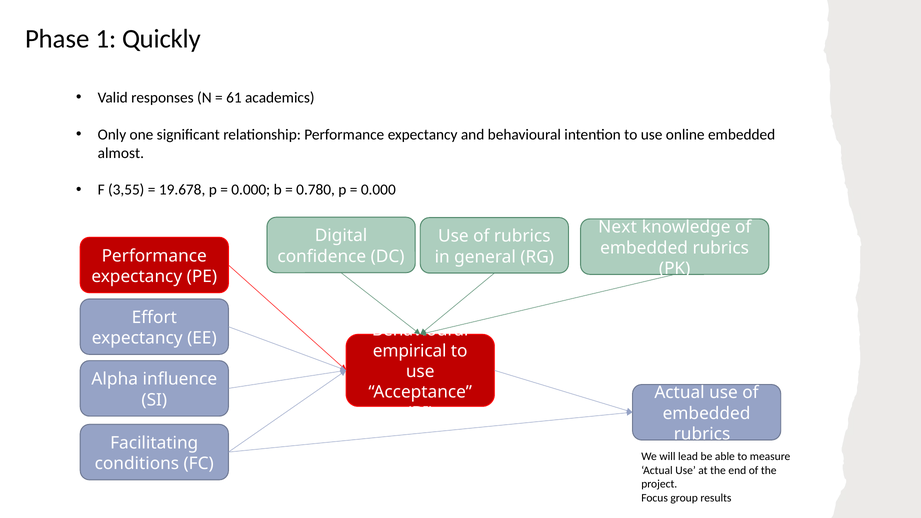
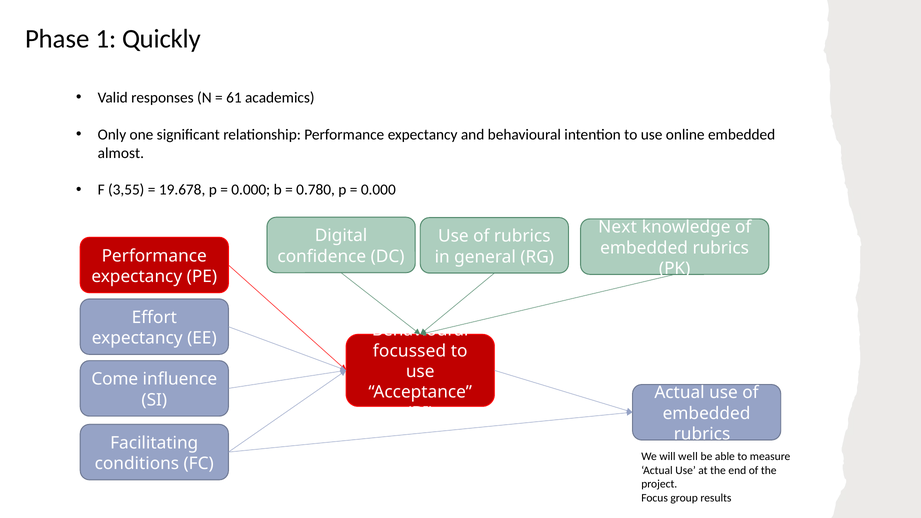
empirical: empirical -> focussed (410, 351)
Alpha: Alpha -> Come (115, 379)
lead: lead -> well (688, 457)
